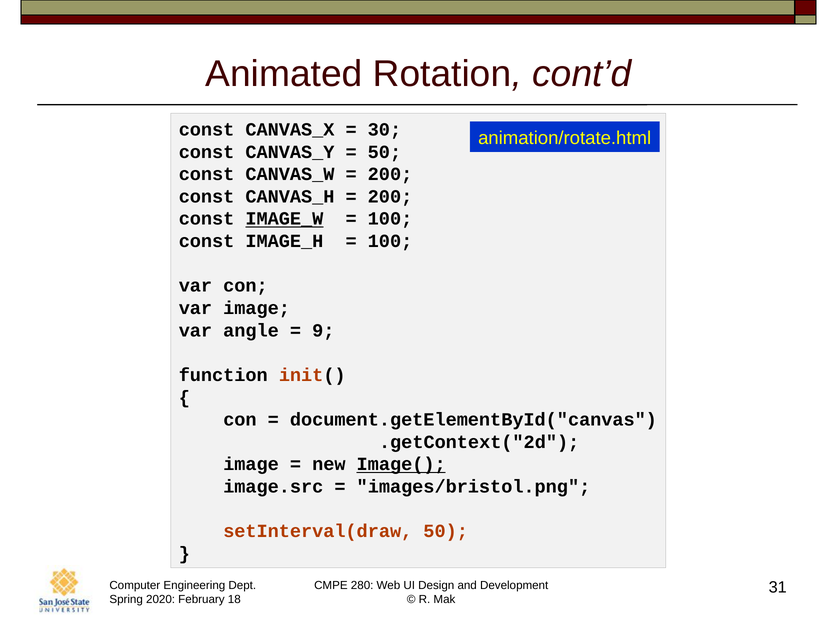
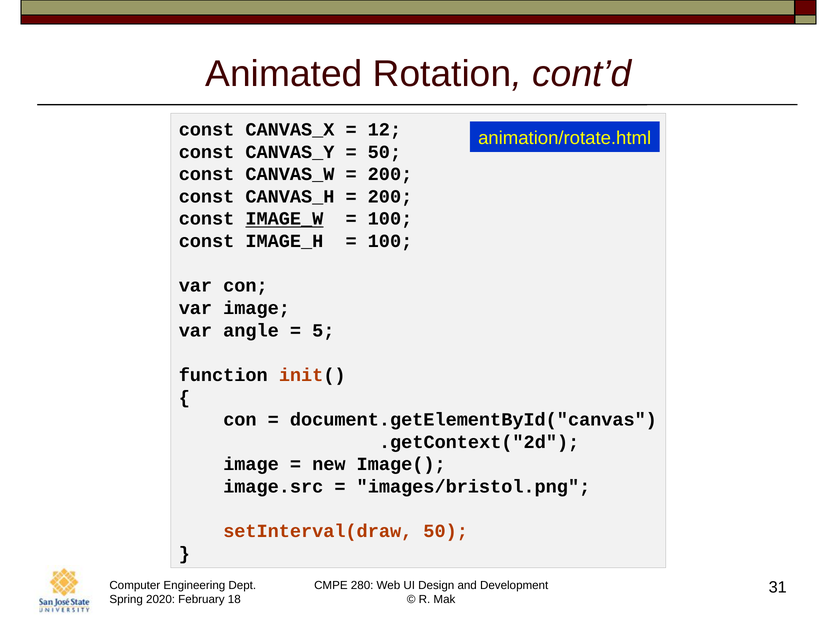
30: 30 -> 12 (384, 130)
9: 9 -> 5 (323, 330)
Image( underline: present -> none (401, 464)
